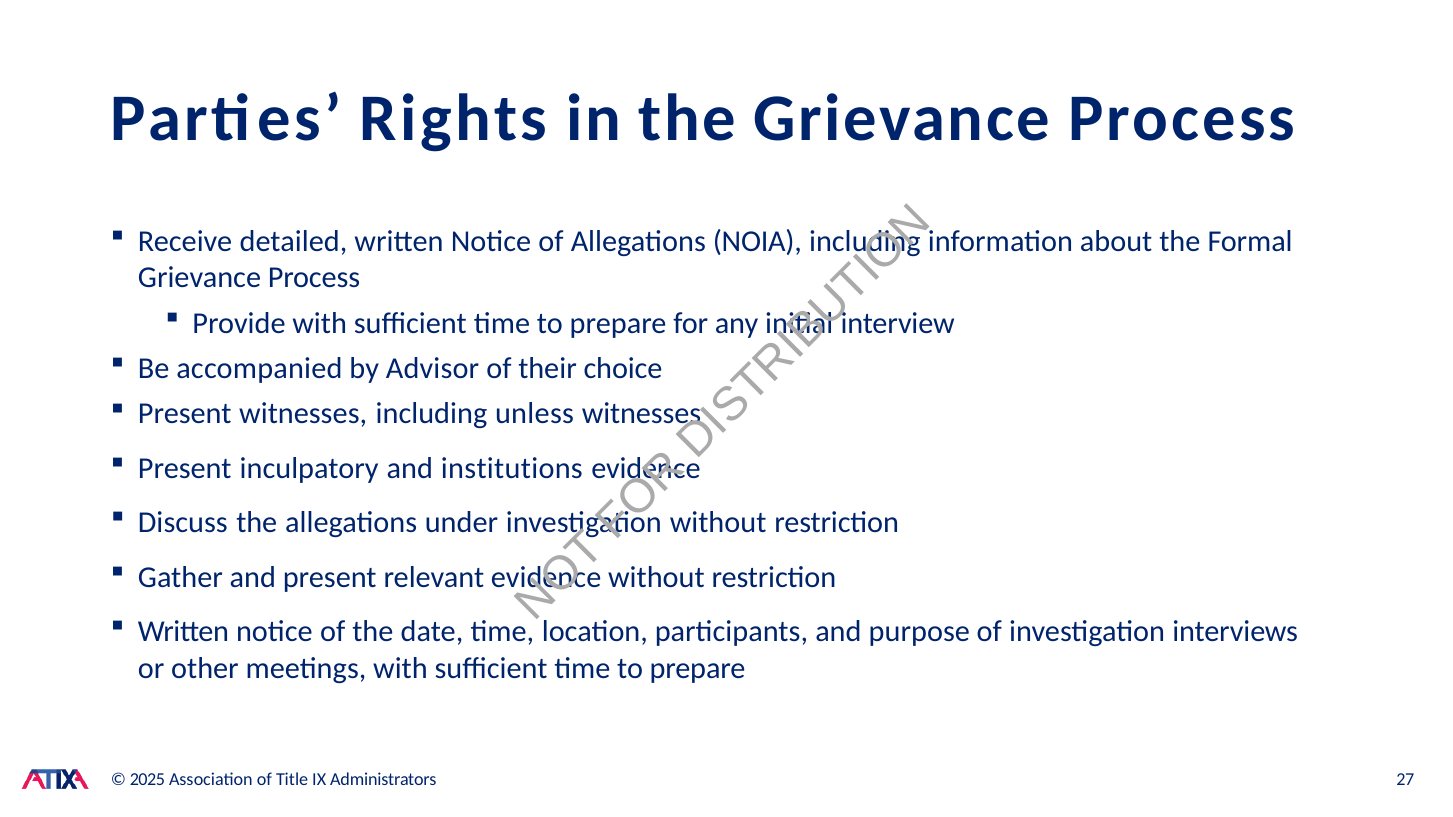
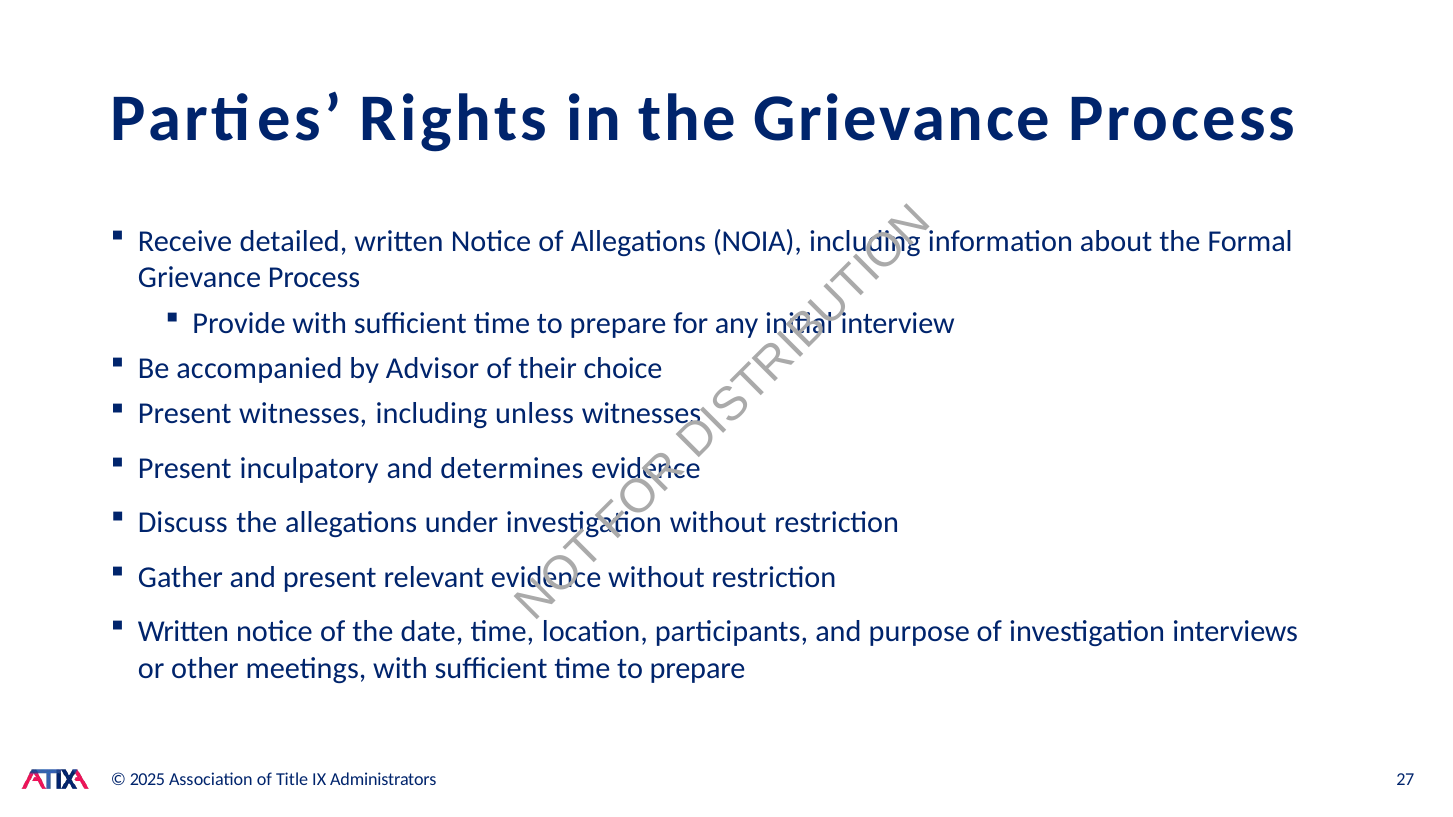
institutions: institutions -> determines (512, 469)
